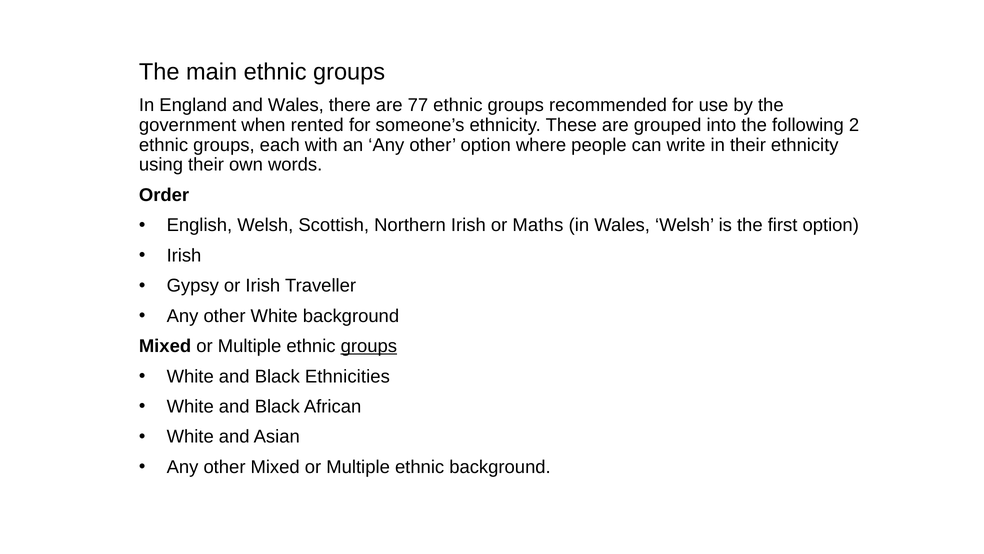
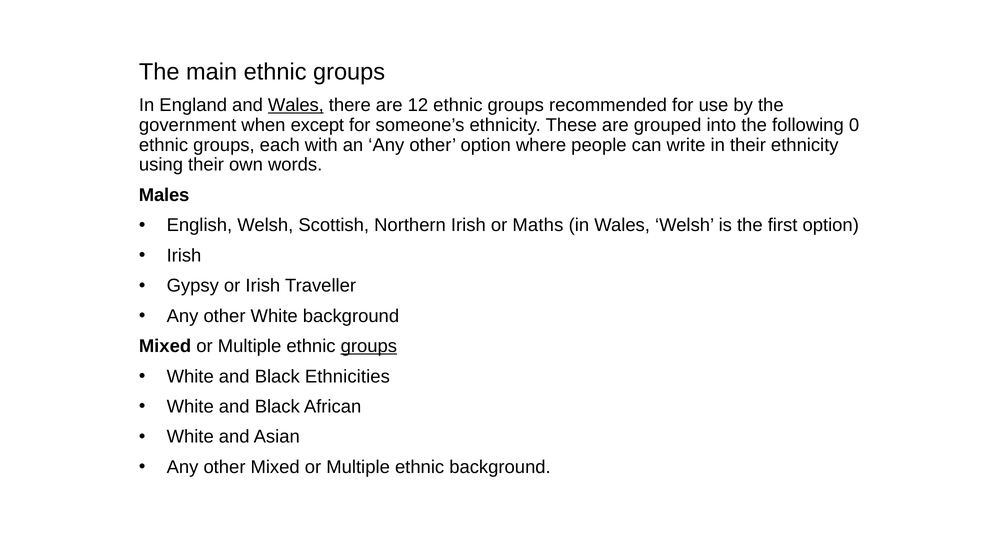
Wales underline: none -> present (296, 105)
77: 77 -> 12 (418, 105)
rented: rented -> except (317, 125)
2: 2 -> 0 (854, 125)
Order: Order -> Males (164, 195)
